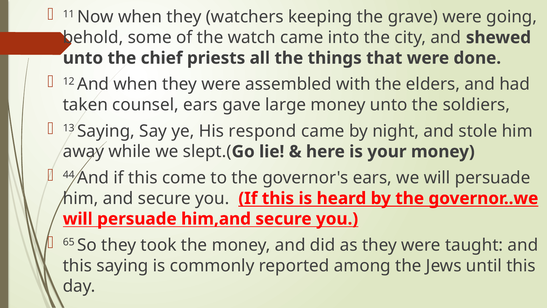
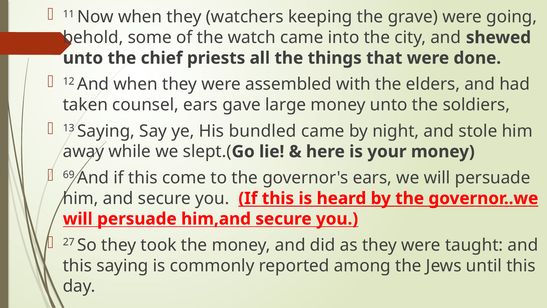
respond: respond -> bundled (263, 131)
44: 44 -> 69 (69, 175)
65: 65 -> 27 (69, 242)
